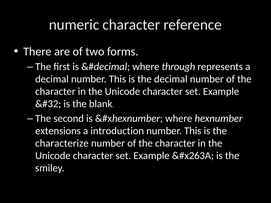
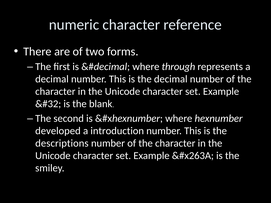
extensions: extensions -> developed (58, 131)
characterize: characterize -> descriptions (62, 143)
